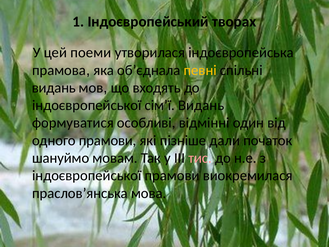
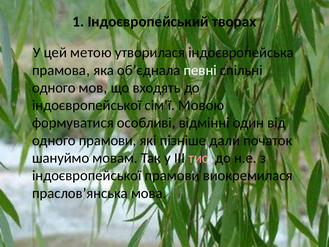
поеми: поеми -> метою (91, 53)
певні colour: yellow -> white (200, 70)
видань: видань -> одного (54, 88)
сім’ї Видань: Видань -> Мовою (201, 105)
